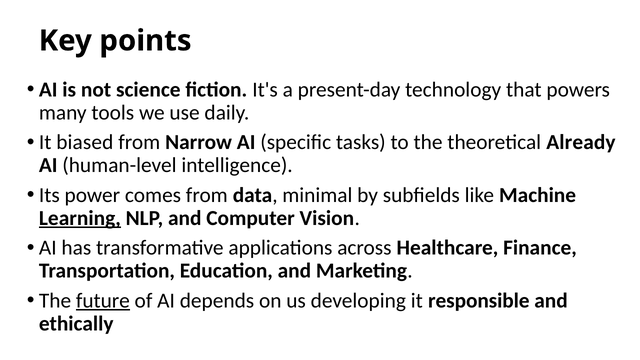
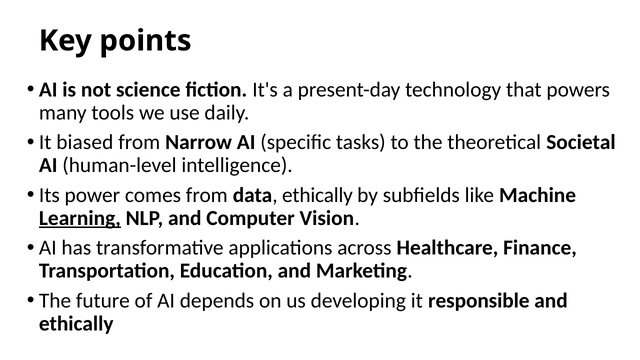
Already: Already -> Societal (581, 142)
data minimal: minimal -> ethically (317, 195)
future underline: present -> none (103, 301)
